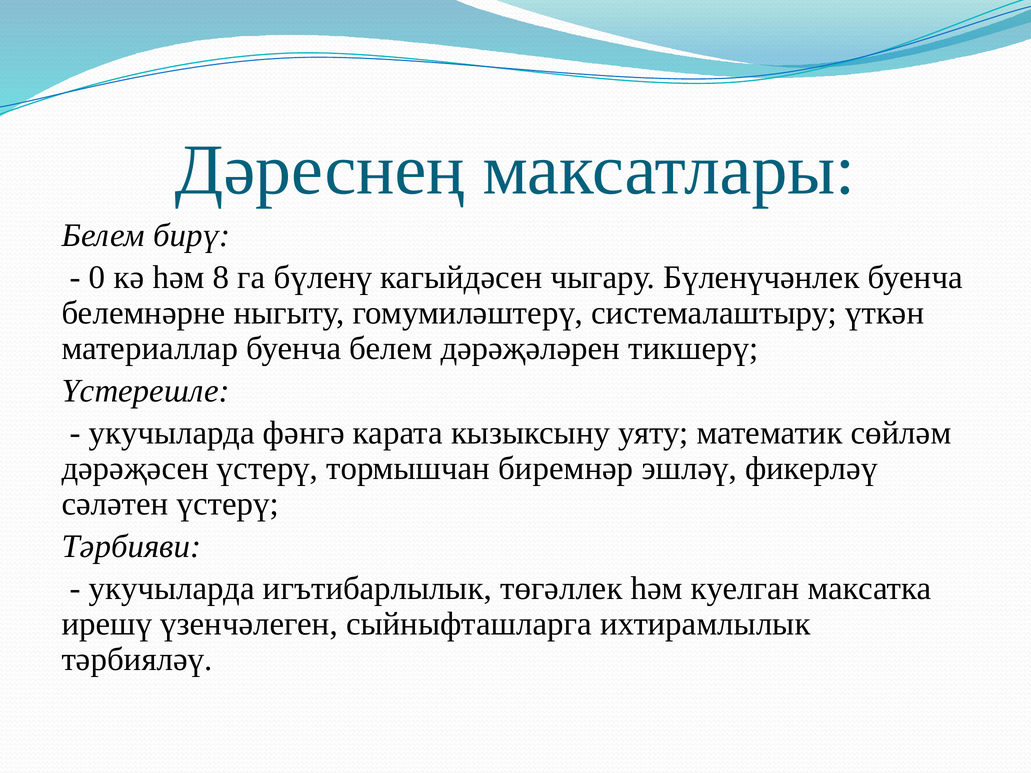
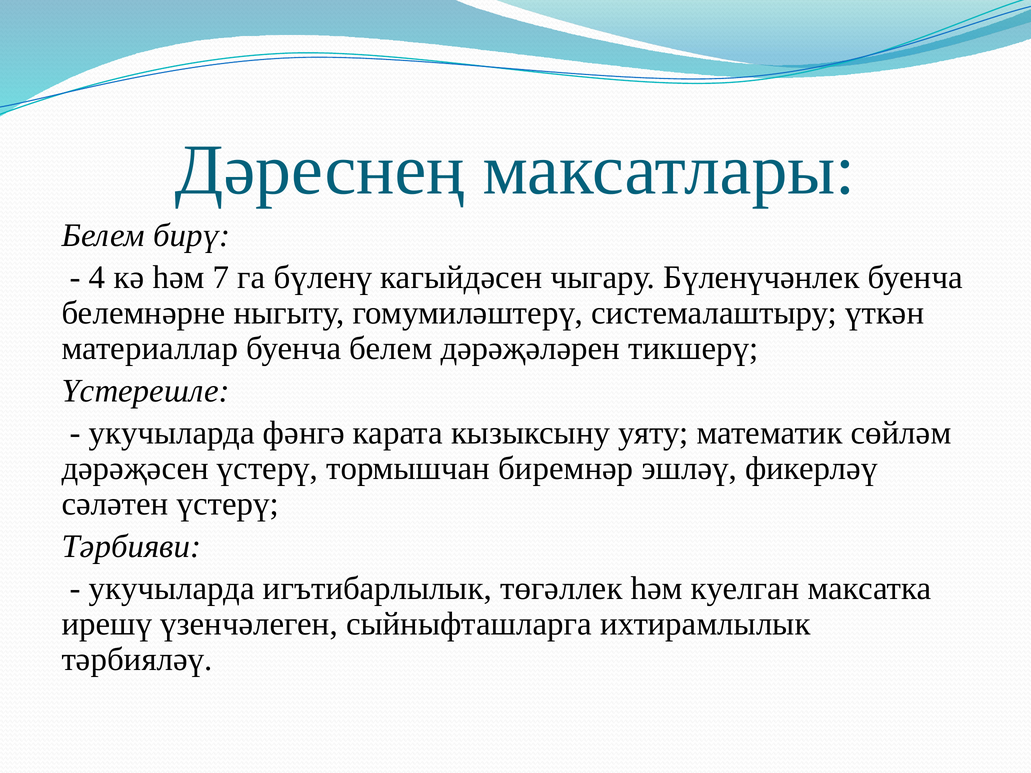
0: 0 -> 4 (97, 278)
8: 8 -> 7 (221, 278)
